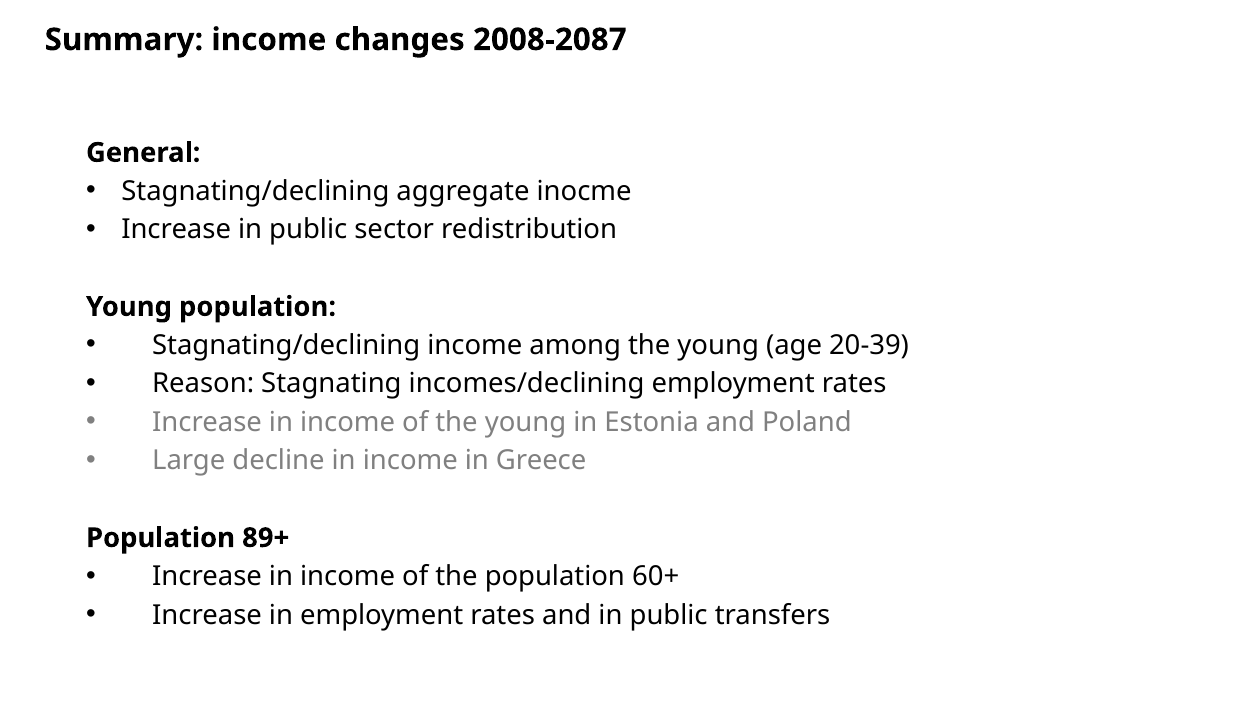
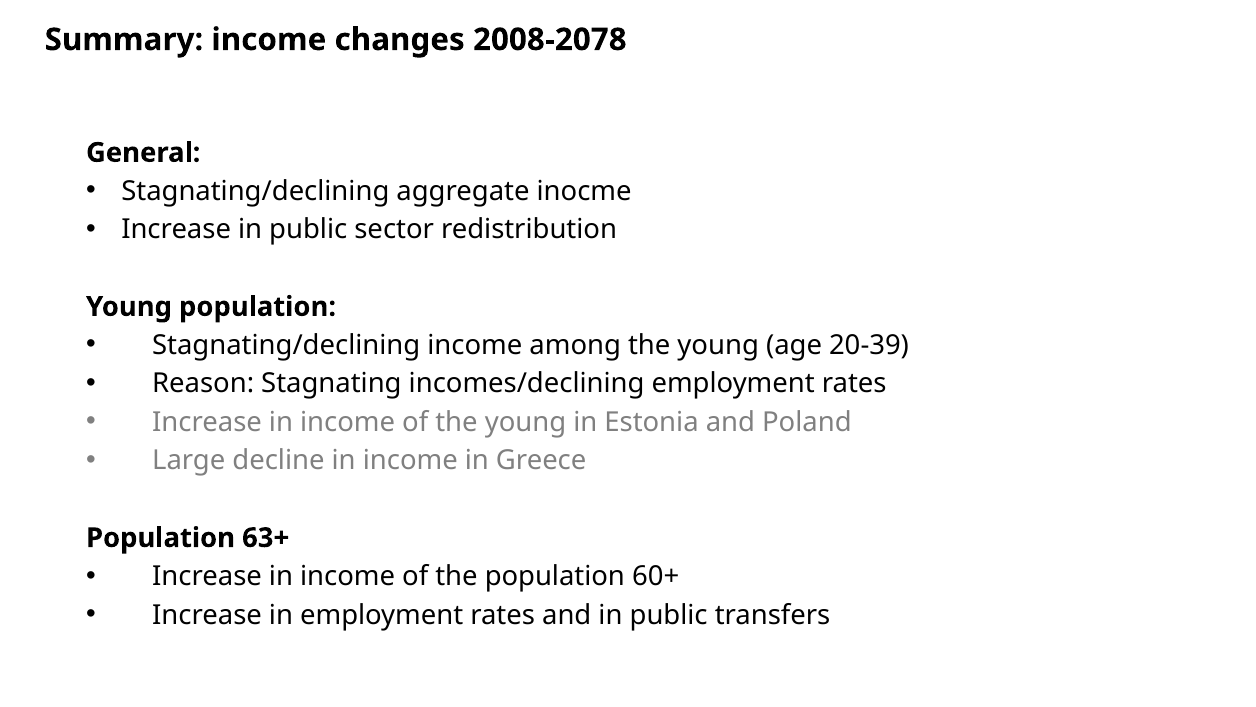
2008-2087: 2008-2087 -> 2008-2078 (550, 40)
89+: 89+ -> 63+ (266, 538)
